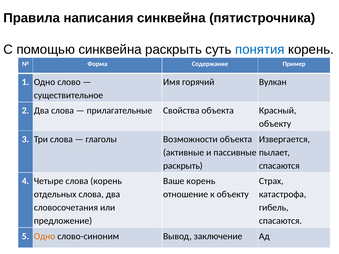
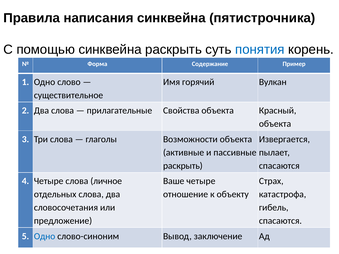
объекту: объекту -> объекта (275, 124)
слова корень: корень -> личное (106, 181)
Ваше корень: корень -> четыре (201, 181)
Одно colour: orange -> blue (45, 236)
